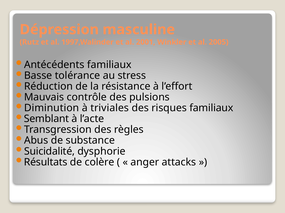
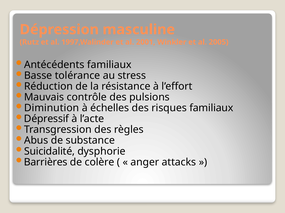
triviales: triviales -> échelles (110, 108)
Semblant: Semblant -> Dépressif (46, 119)
Résultats: Résultats -> Barrières (46, 163)
